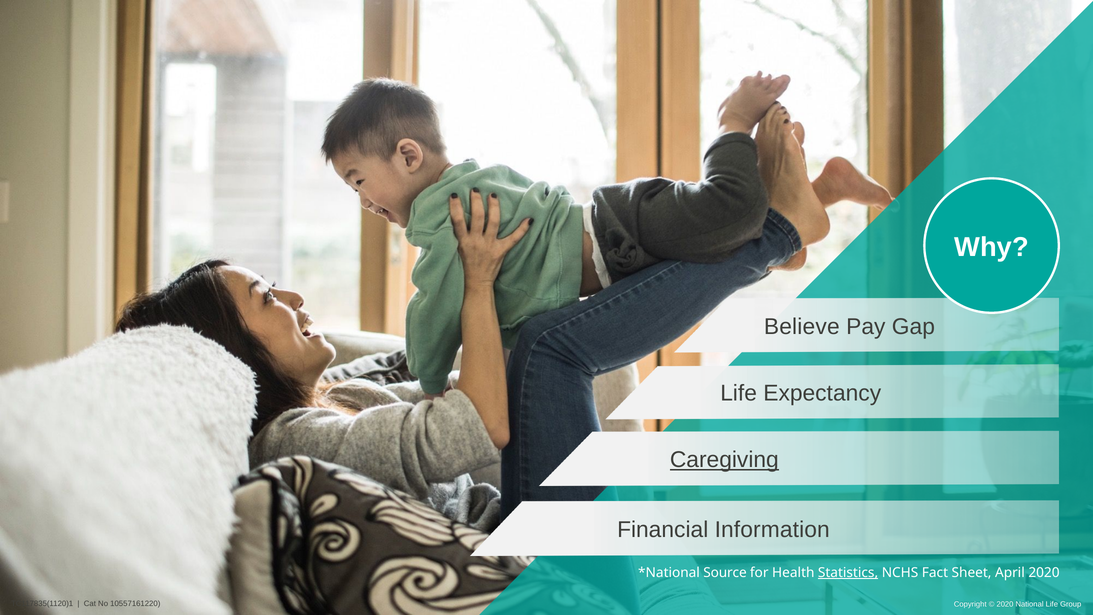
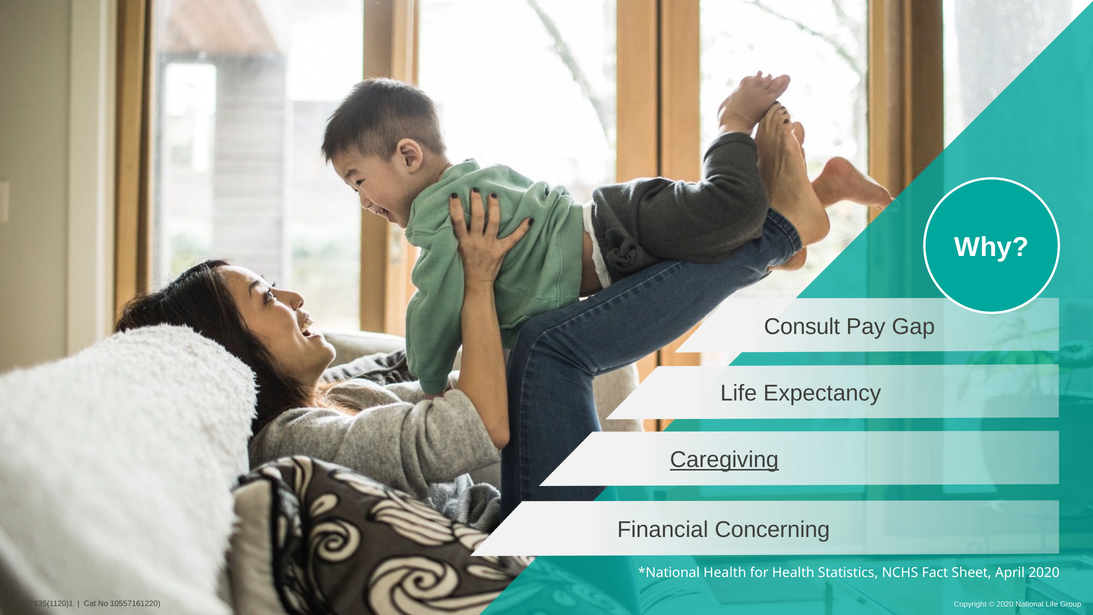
Believe: Believe -> Consult (802, 327)
Information: Information -> Concerning (772, 529)
Source: Source -> Health (725, 573)
Statistics underline: present -> none (848, 573)
